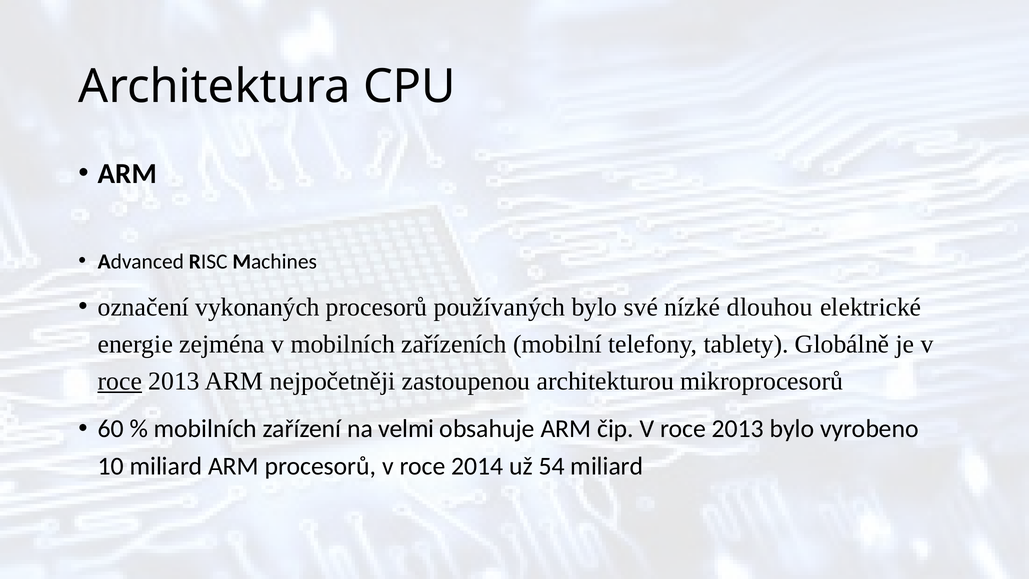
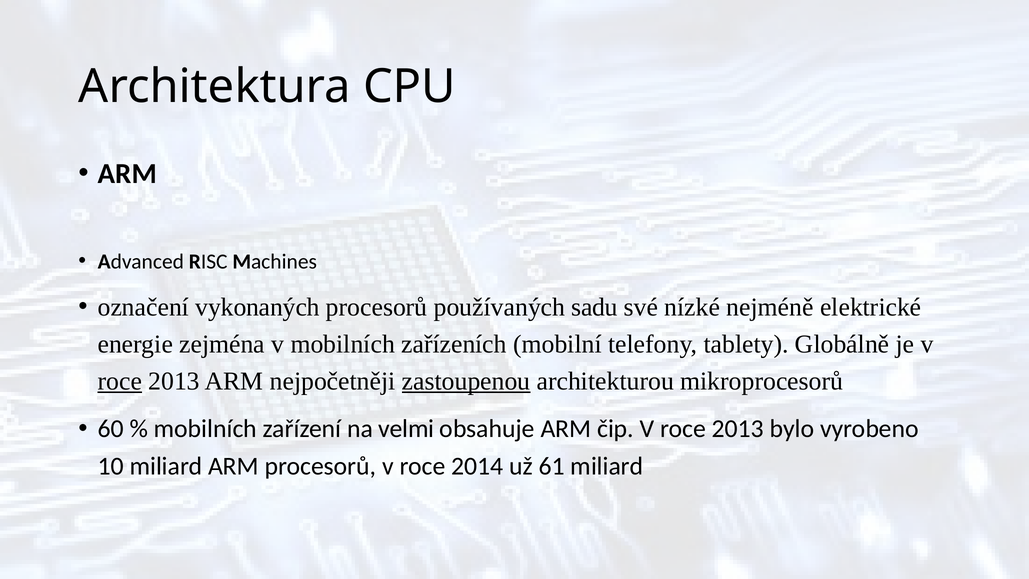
používaných bylo: bylo -> sadu (595, 307)
dlouhou: dlouhou -> nejméně (770, 307)
zastoupenou underline: none -> present (466, 381)
54: 54 -> 61 (552, 466)
